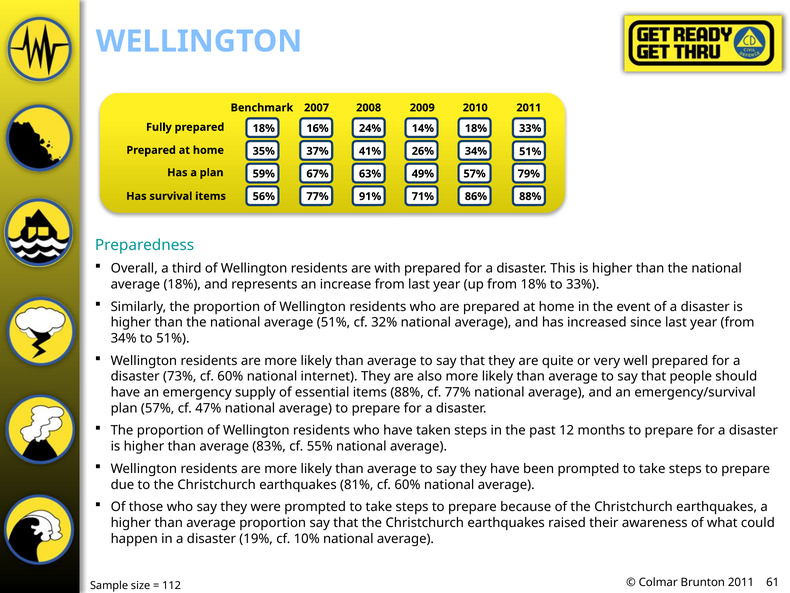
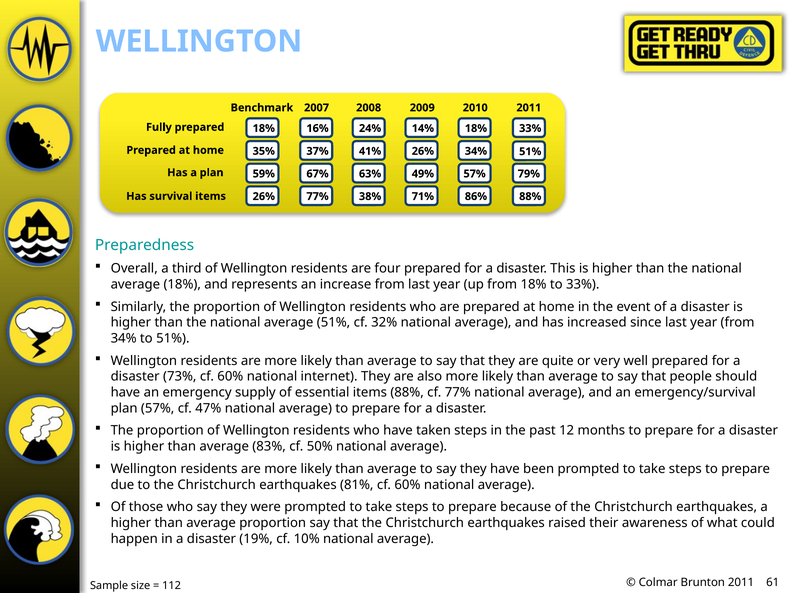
items 56%: 56% -> 26% (264, 196)
91%: 91% -> 38% (370, 196)
with: with -> four (388, 268)
55%: 55% -> 50% (320, 446)
